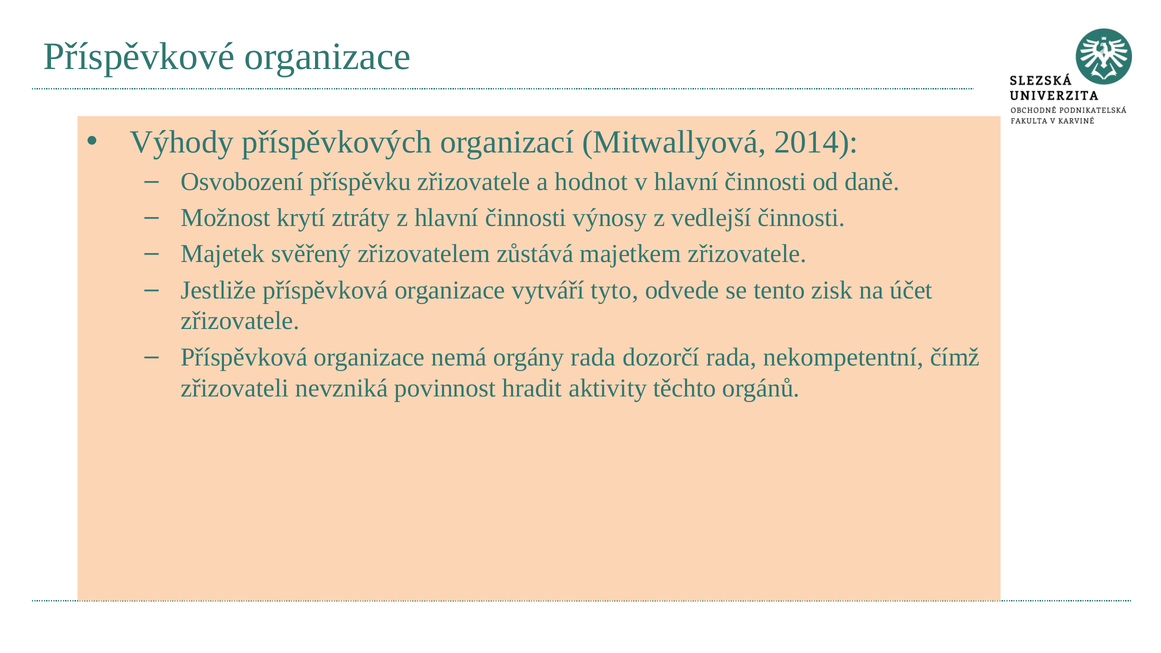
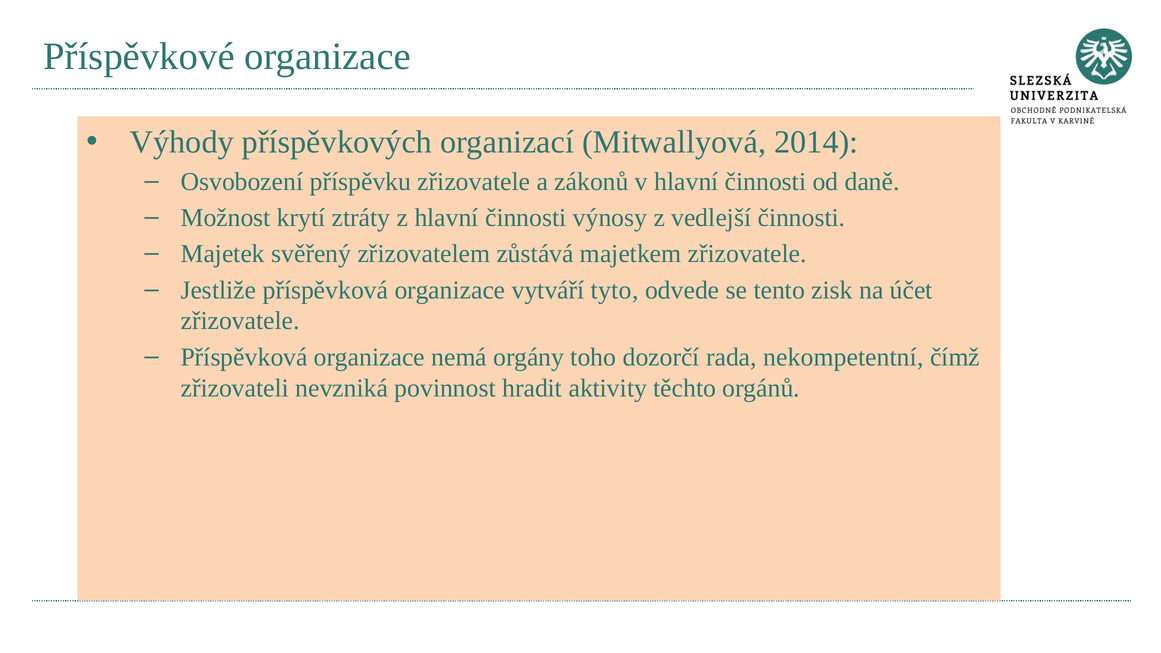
hodnot: hodnot -> zákonů (592, 182)
orgány rada: rada -> toho (593, 357)
